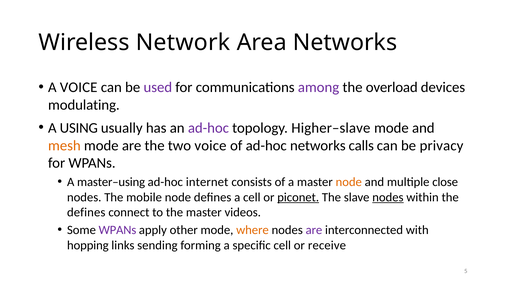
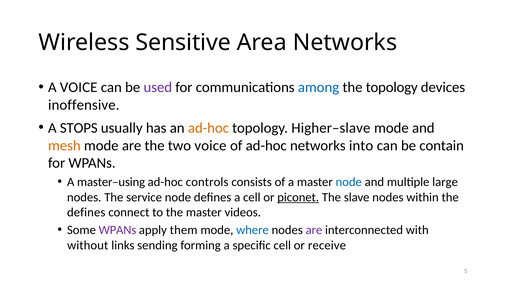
Network: Network -> Sensitive (183, 43)
among colour: purple -> blue (319, 88)
the overload: overload -> topology (392, 88)
modulating: modulating -> inoffensive (84, 105)
USING: USING -> STOPS (79, 128)
ad-hoc colour: purple -> orange (208, 128)
calls: calls -> into (361, 146)
privacy: privacy -> contain (442, 146)
internet: internet -> controls (207, 182)
node colour: orange -> blue (349, 182)
close: close -> large (445, 182)
mobile: mobile -> service (144, 198)
nodes underline: present -> none (388, 198)
other: other -> them (184, 231)
where colour: orange -> blue (252, 231)
hopping: hopping -> without (88, 246)
